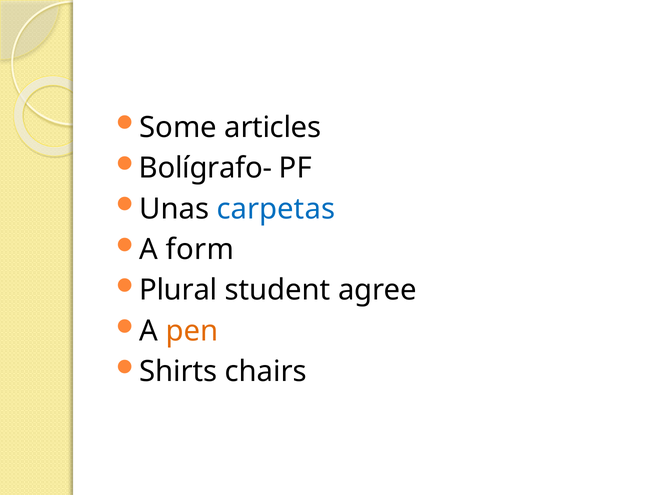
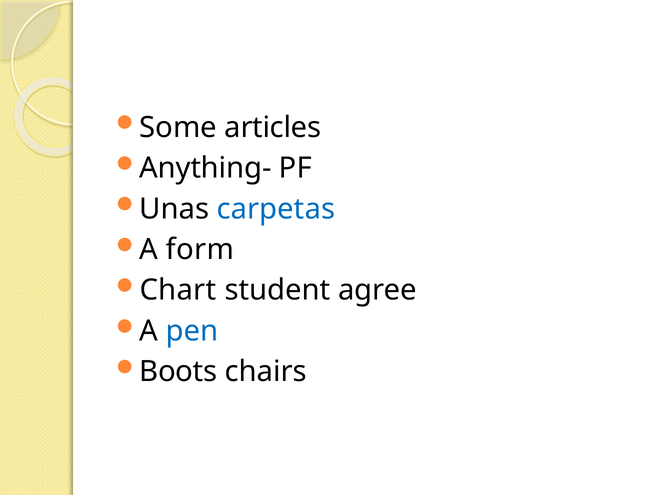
Bolígrafo-: Bolígrafo- -> Anything- (205, 168)
Plural: Plural -> Chart (178, 290)
pen colour: orange -> blue (192, 330)
Shirts: Shirts -> Boots (178, 371)
